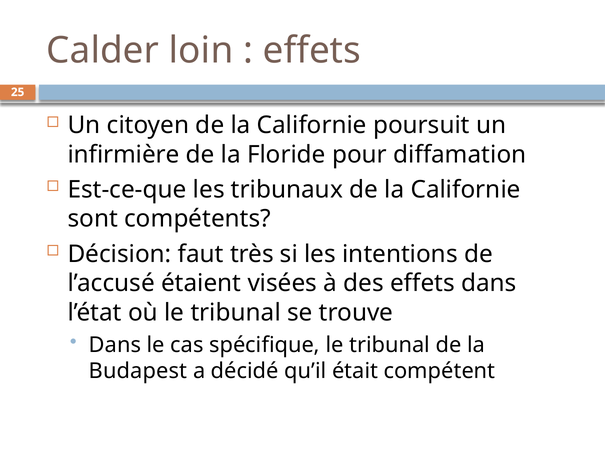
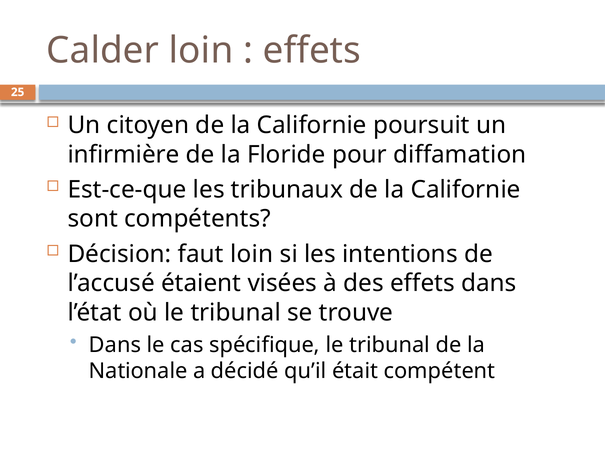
faut très: très -> loin (252, 254)
Budapest: Budapest -> Nationale (138, 371)
